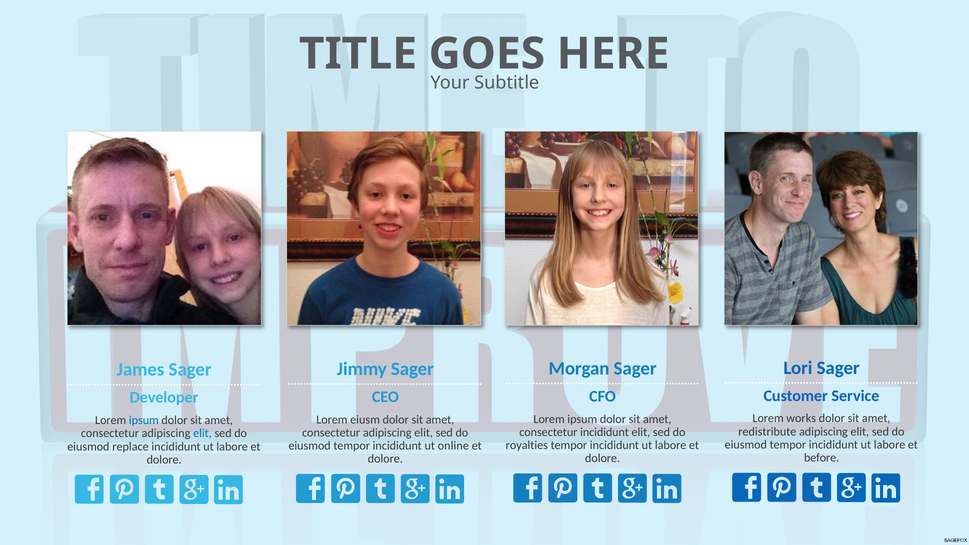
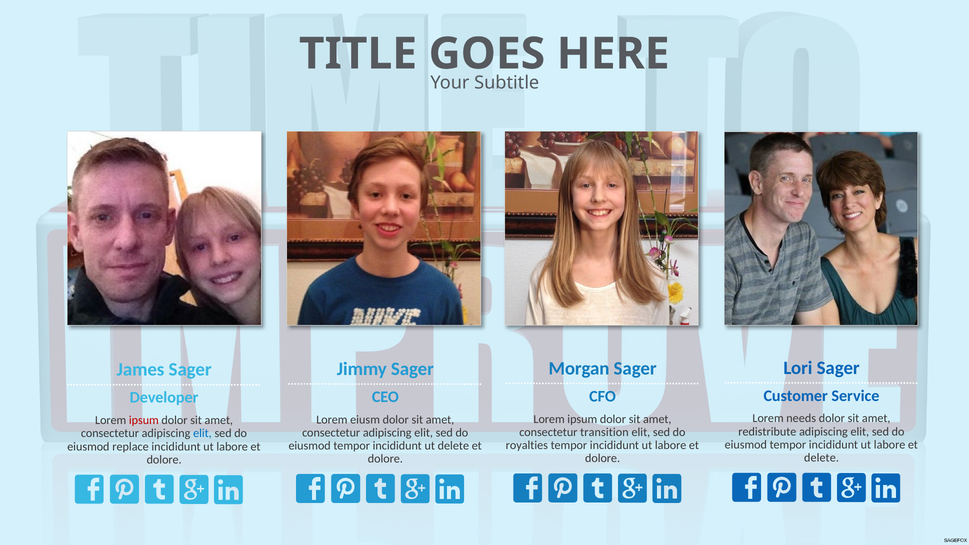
works: works -> needs (801, 419)
ipsum colour: blue -> red (144, 420)
consectetur incididunt: incididunt -> transition (604, 432)
ut online: online -> delete (453, 446)
before: before -> delete (821, 458)
